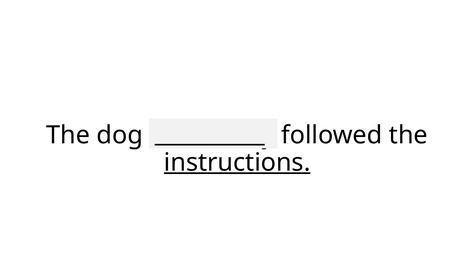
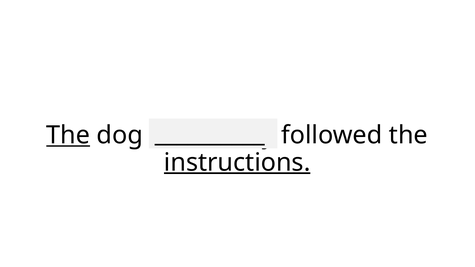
The underline: none -> present (68, 135)
